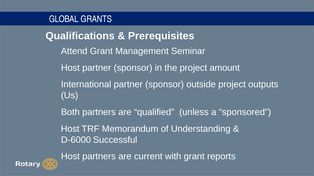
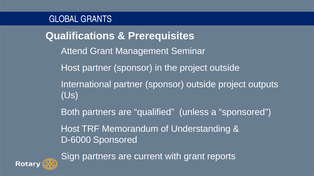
project amount: amount -> outside (225, 68)
D-6000 Successful: Successful -> Sponsored (115, 140)
Host: Host -> Sign (70, 157)
